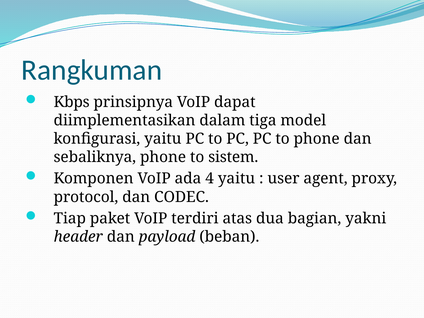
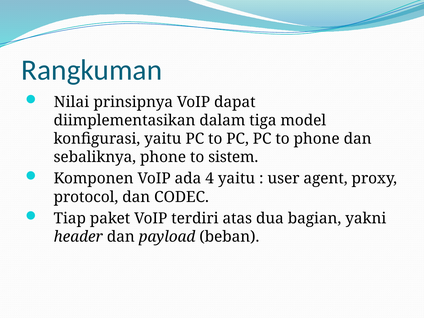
Kbps: Kbps -> Nilai (71, 102)
